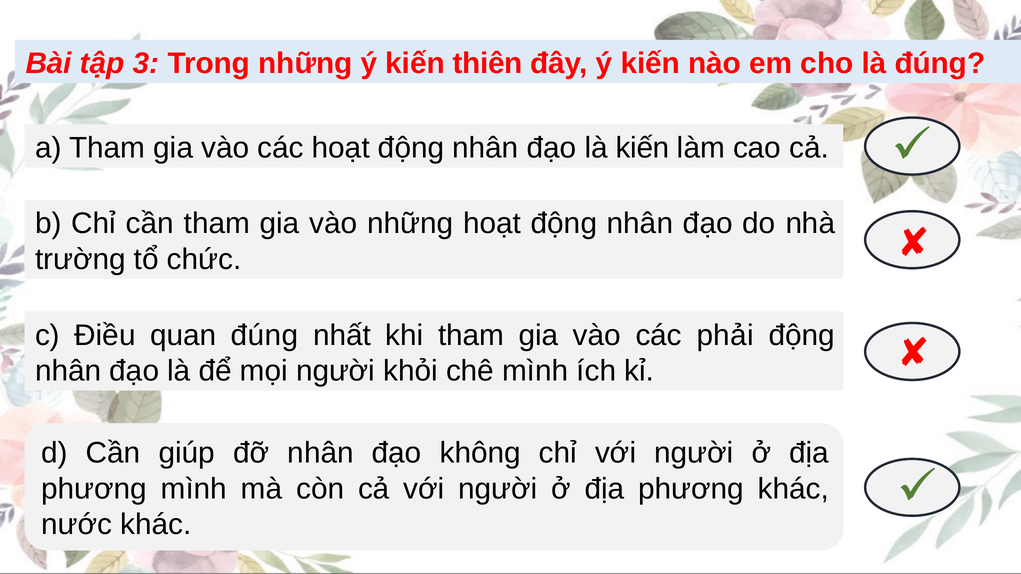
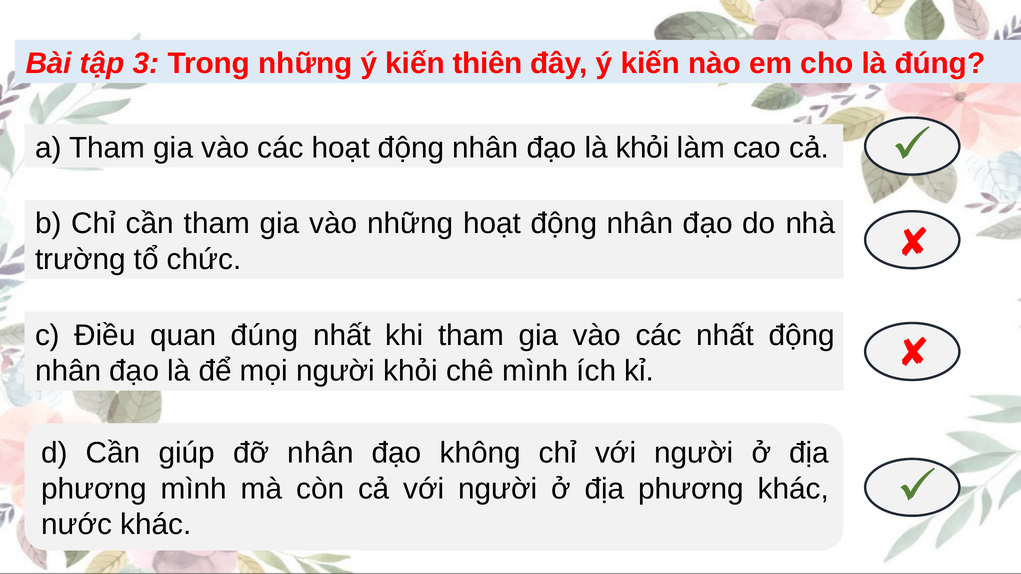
là kiến: kiến -> khỏi (642, 148)
các phải: phải -> nhất (725, 335)
